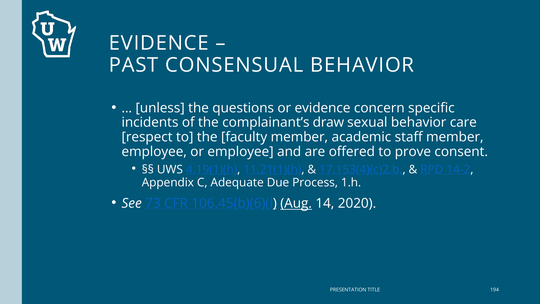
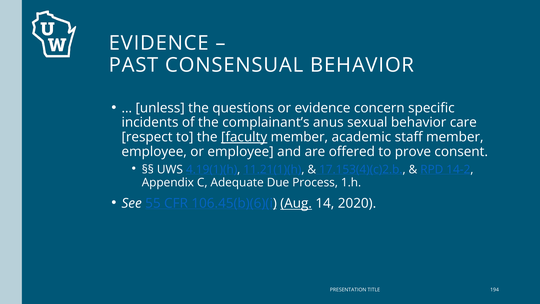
draw: draw -> anus (328, 122)
faculty underline: none -> present (244, 137)
73: 73 -> 55 (153, 203)
